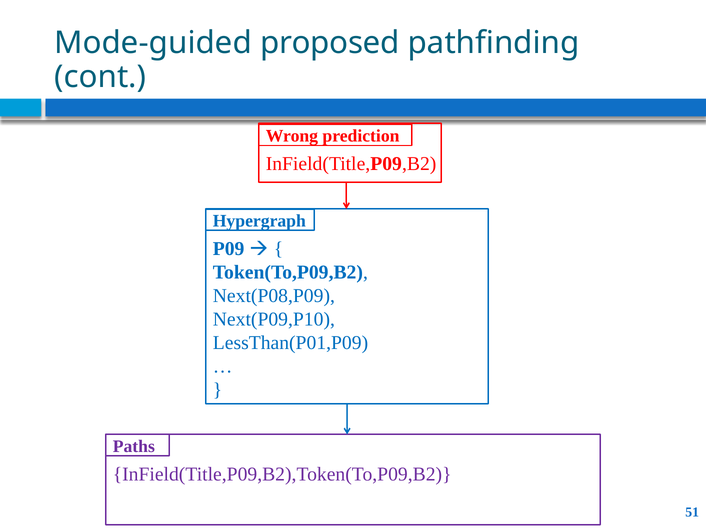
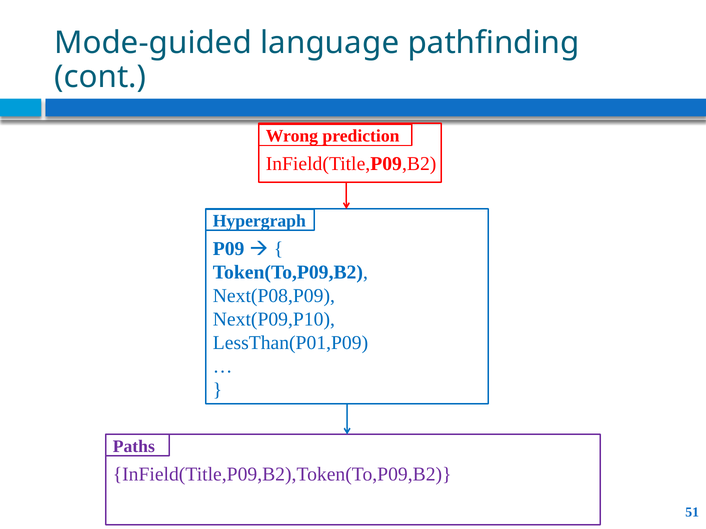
proposed: proposed -> language (330, 43)
